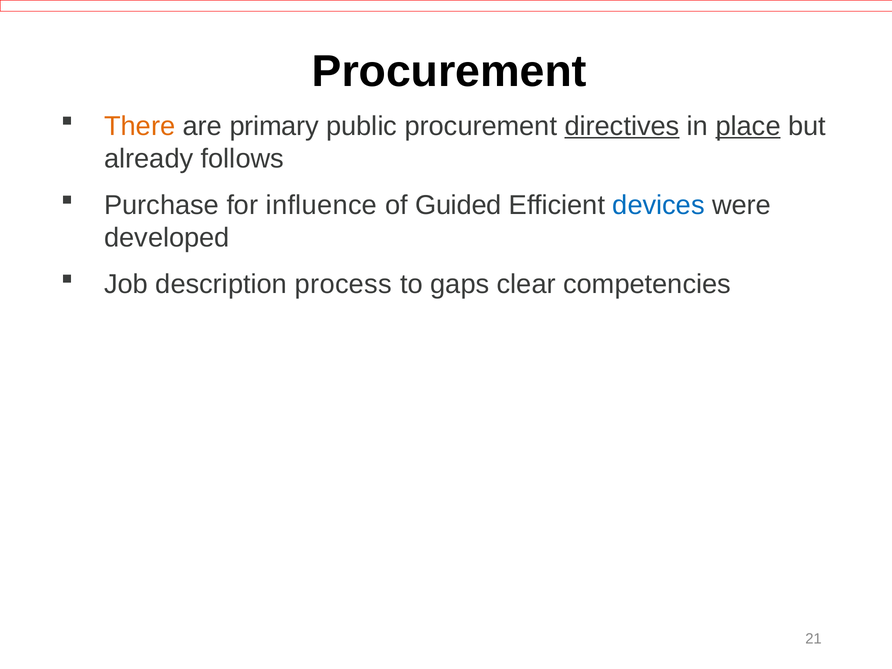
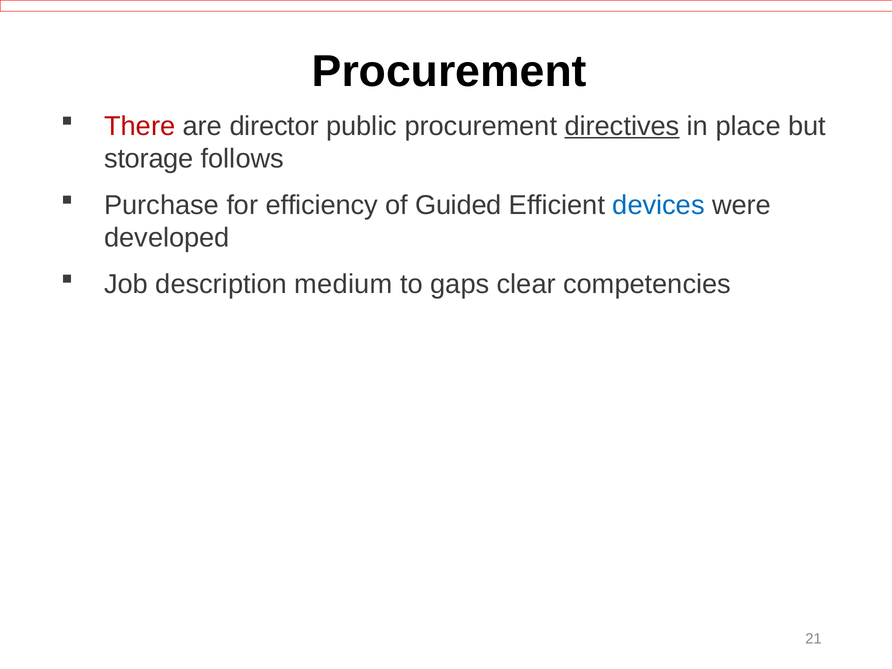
There colour: orange -> red (140, 126)
primary: primary -> director (274, 126)
place underline: present -> none (748, 126)
already: already -> storage (149, 159)
influence: influence -> efficiency (322, 205)
process: process -> medium (343, 284)
